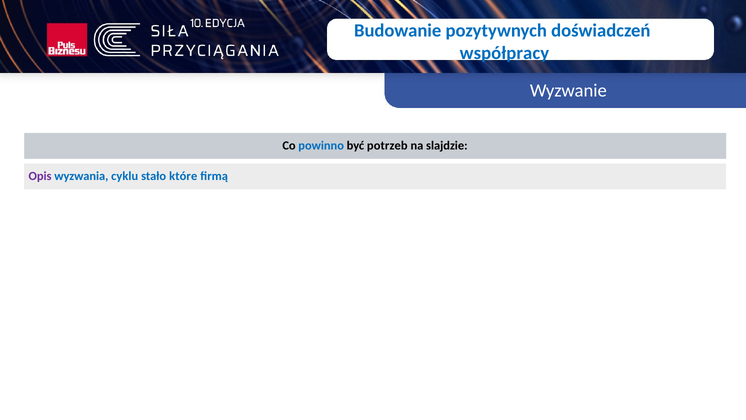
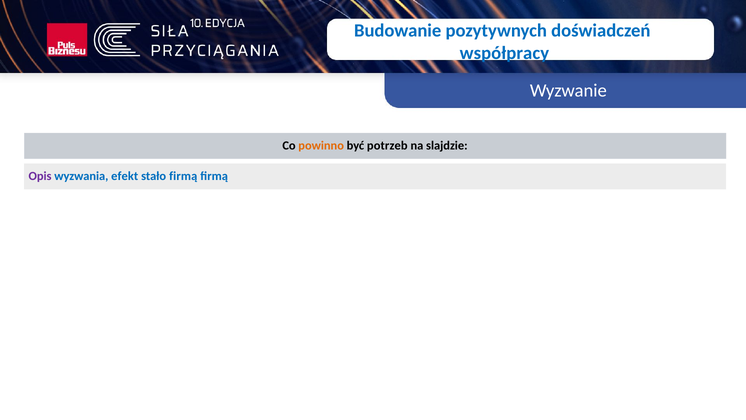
powinno colour: blue -> orange (321, 146)
cyklu: cyklu -> efekt (125, 176)
stało które: które -> firmą (183, 176)
